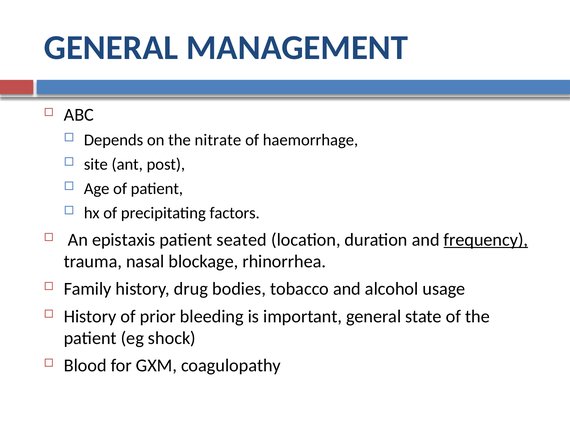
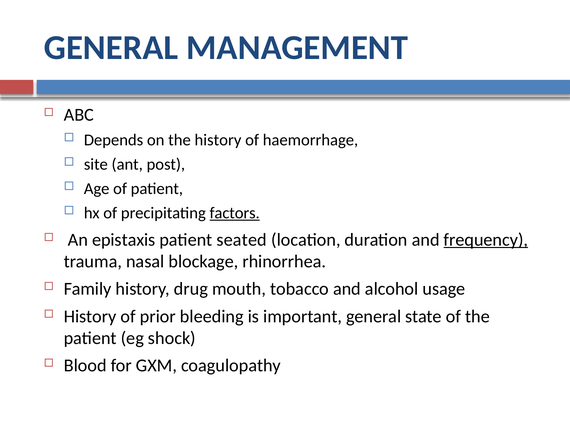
the nitrate: nitrate -> history (218, 140)
factors underline: none -> present (235, 213)
bodies: bodies -> mouth (239, 289)
